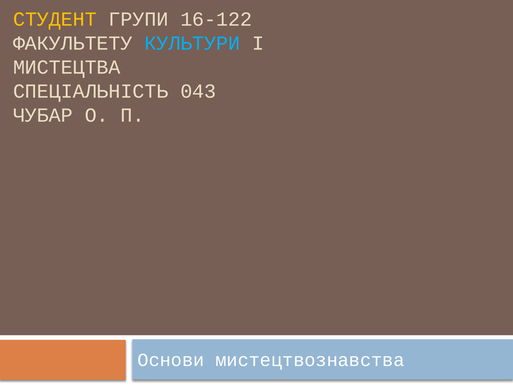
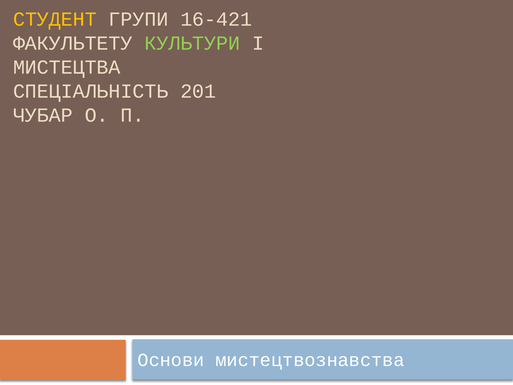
16-122: 16-122 -> 16-421 (216, 19)
КУЛЬТУРИ colour: light blue -> light green (192, 43)
043: 043 -> 201 (198, 91)
